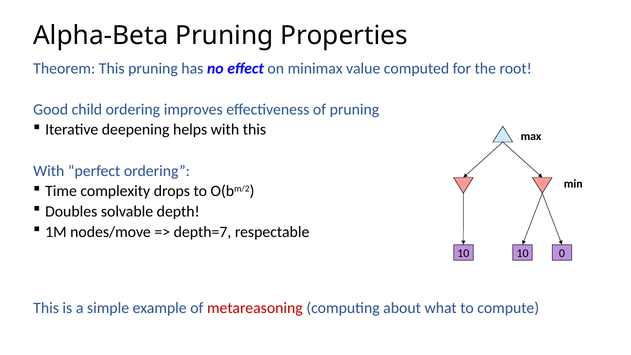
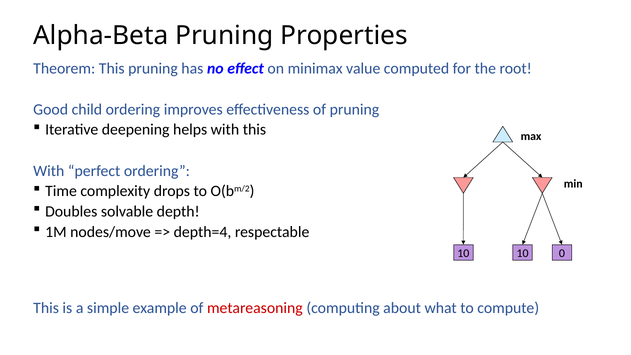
depth=7: depth=7 -> depth=4 (202, 232)
